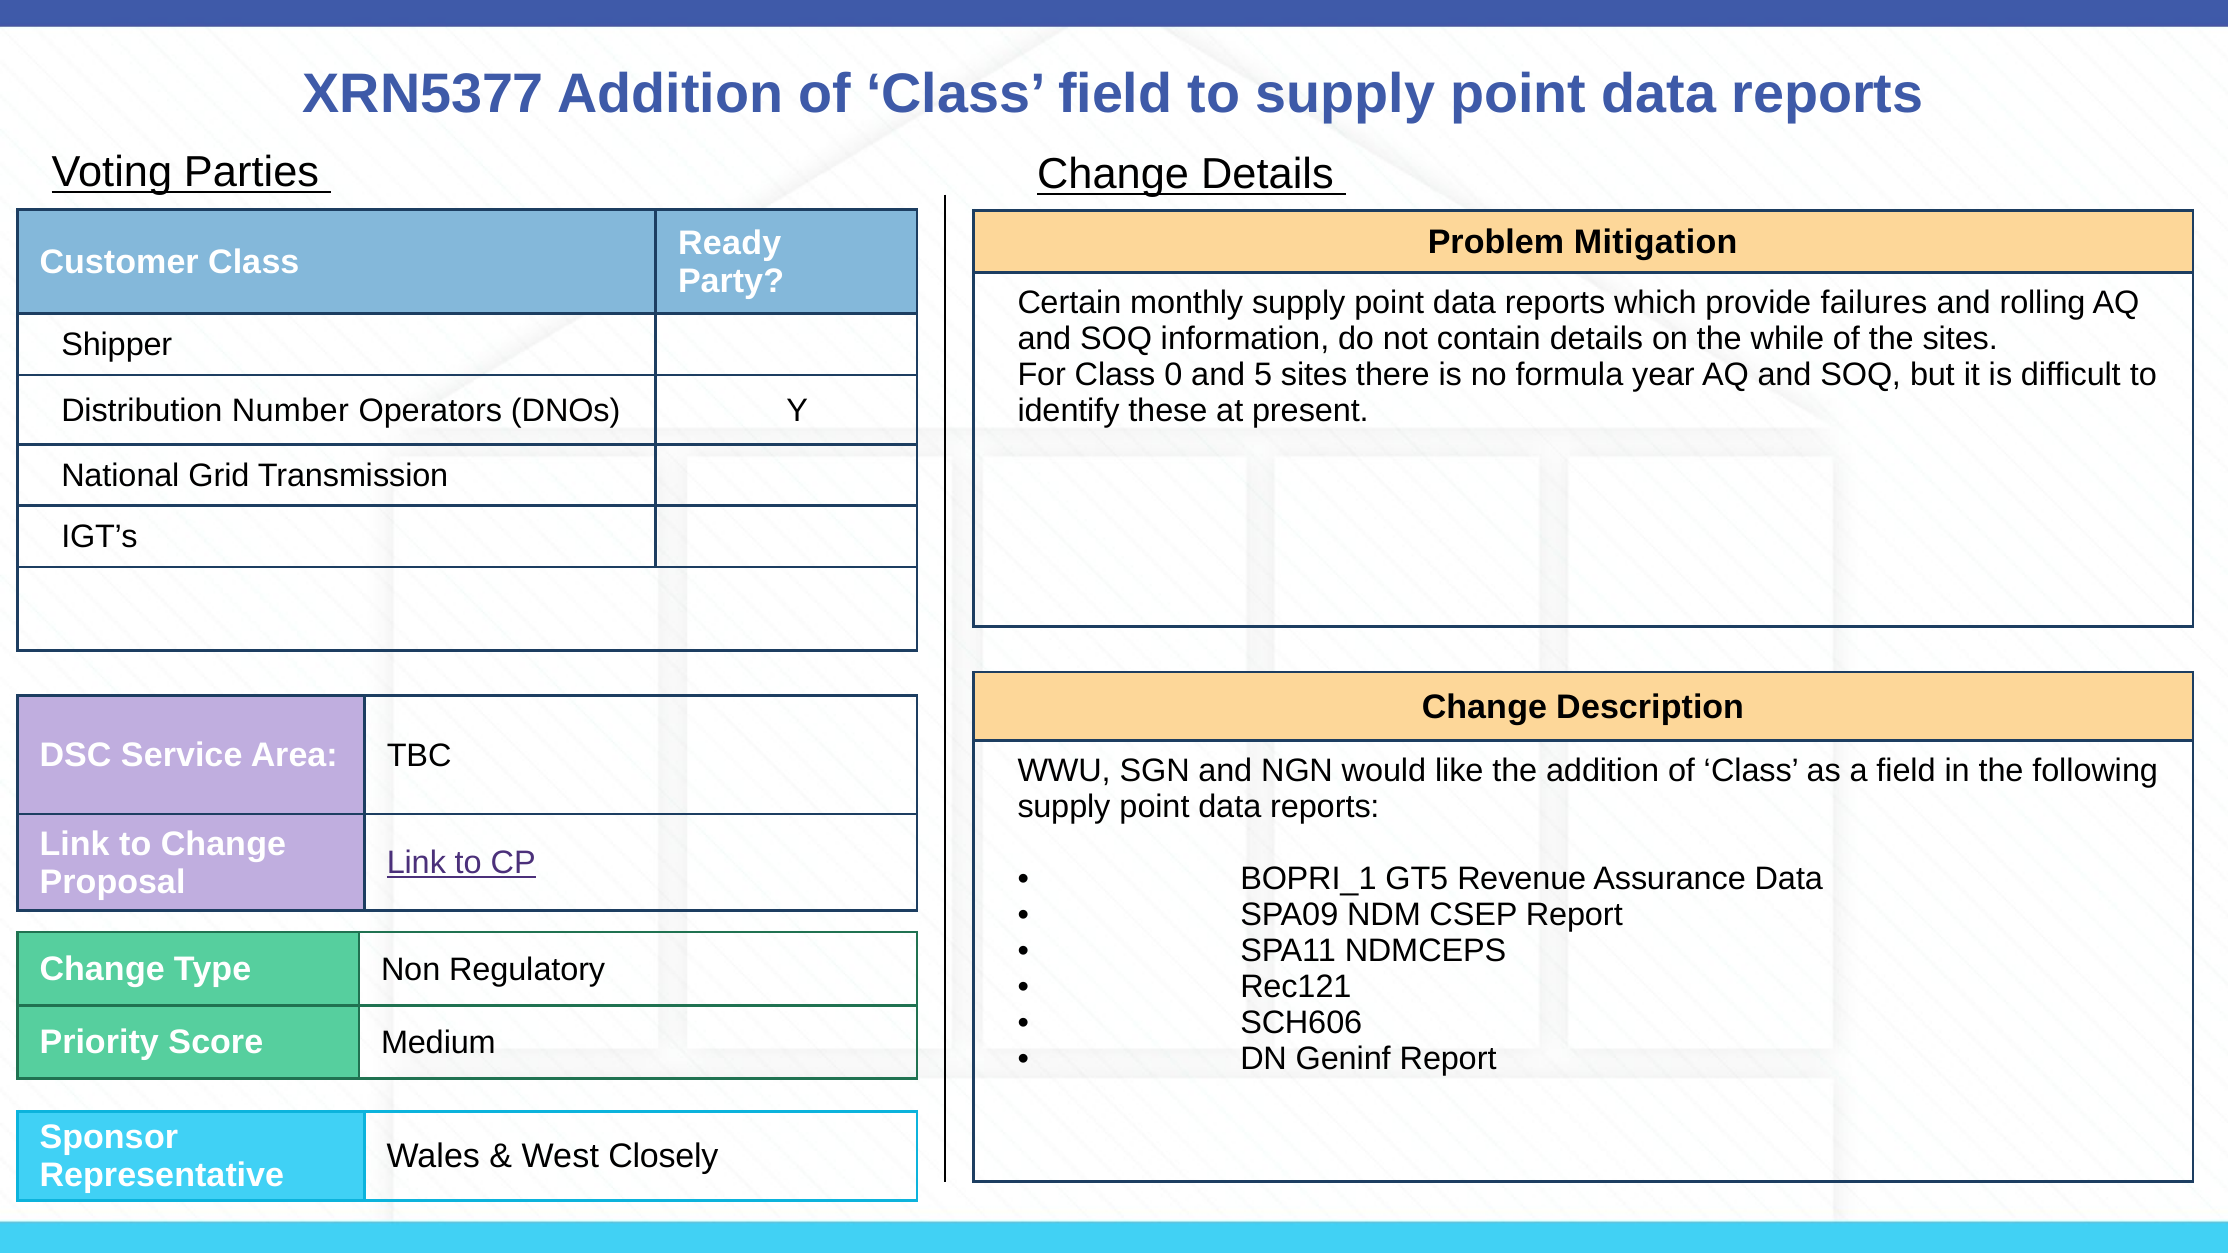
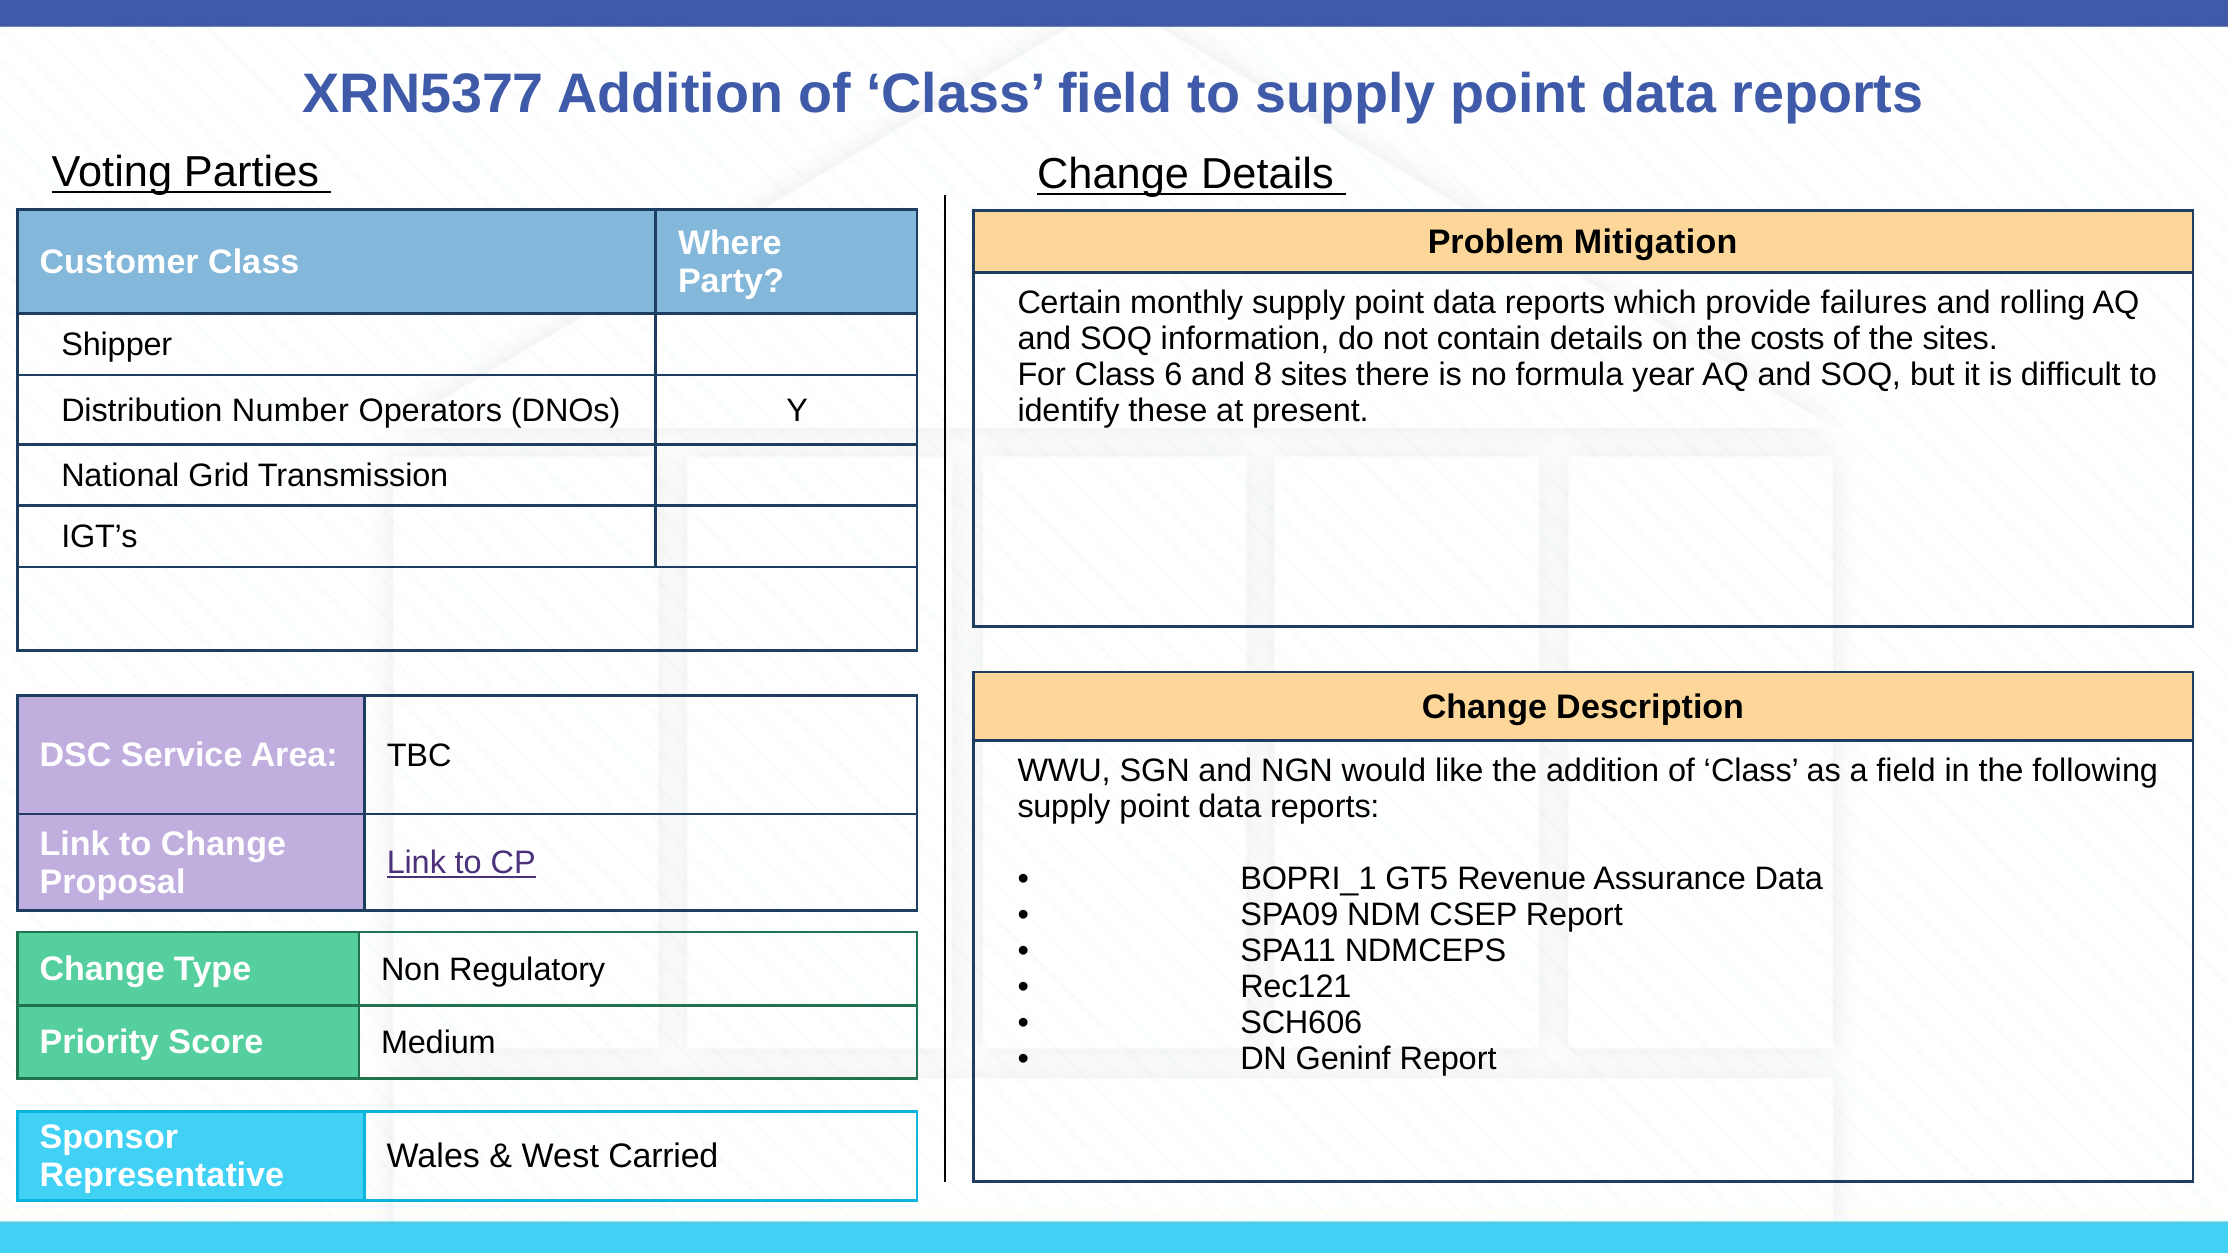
Ready: Ready -> Where (730, 243)
while: while -> costs (1787, 338)
0: 0 -> 6 (1173, 375)
5: 5 -> 8 (1263, 375)
Closely: Closely -> Carried (663, 1157)
